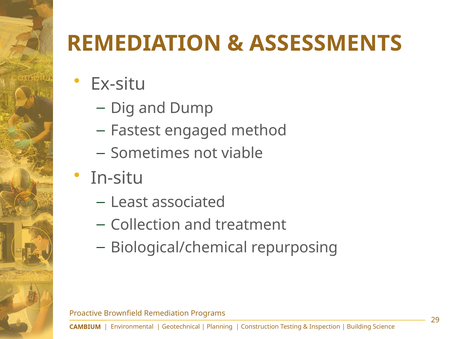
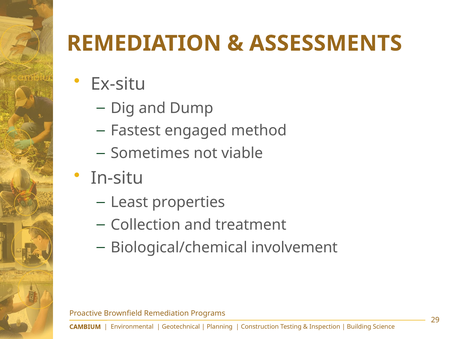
associated: associated -> properties (188, 202)
repurposing: repurposing -> involvement (294, 247)
